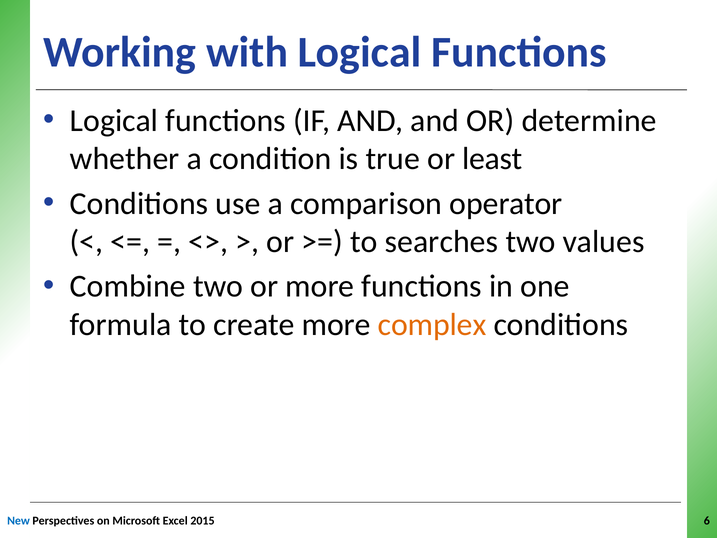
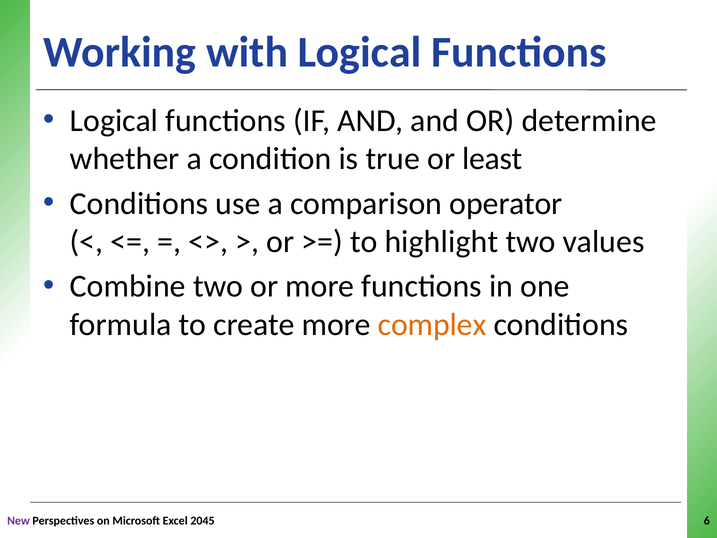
searches: searches -> highlight (441, 242)
New colour: blue -> purple (19, 521)
2015: 2015 -> 2045 (202, 521)
